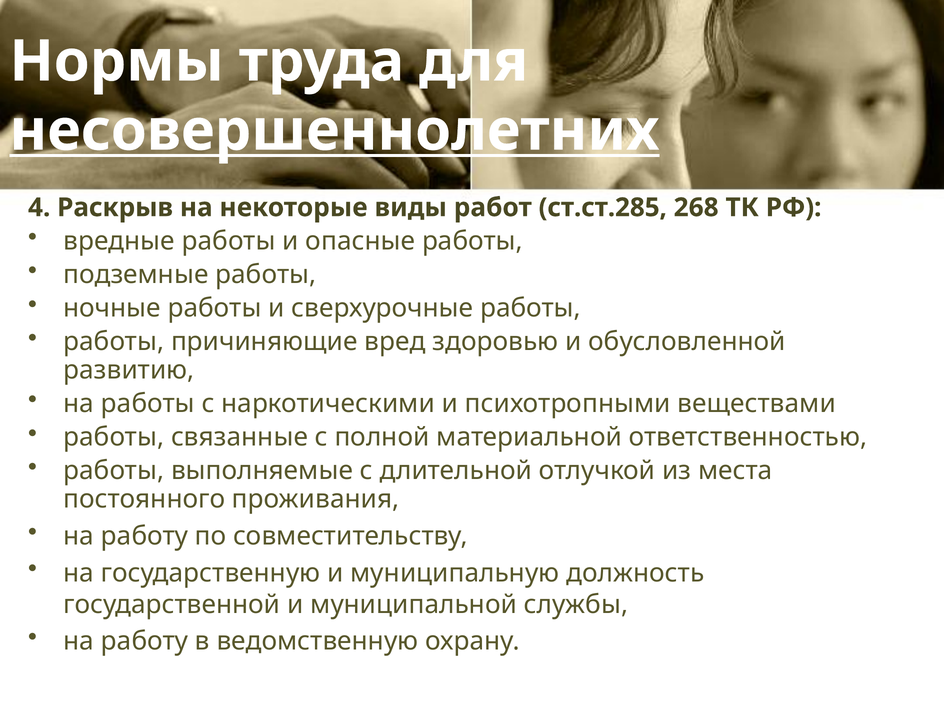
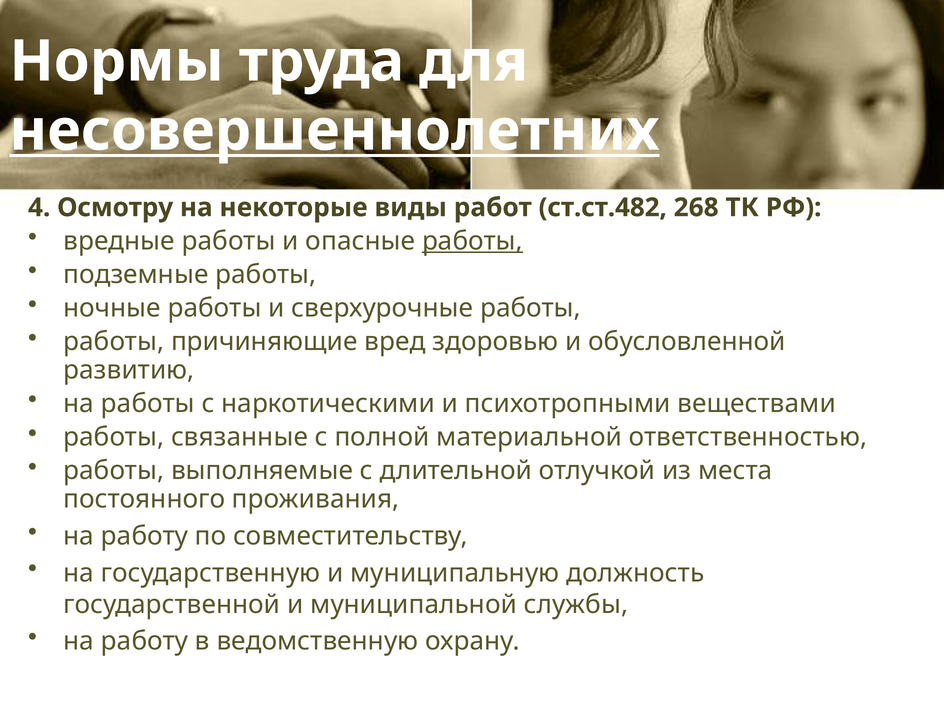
Раскрыв: Раскрыв -> Осмотру (115, 208)
ст.ст.285: ст.ст.285 -> ст.ст.482 (603, 208)
работы underline: none -> present (472, 241)
